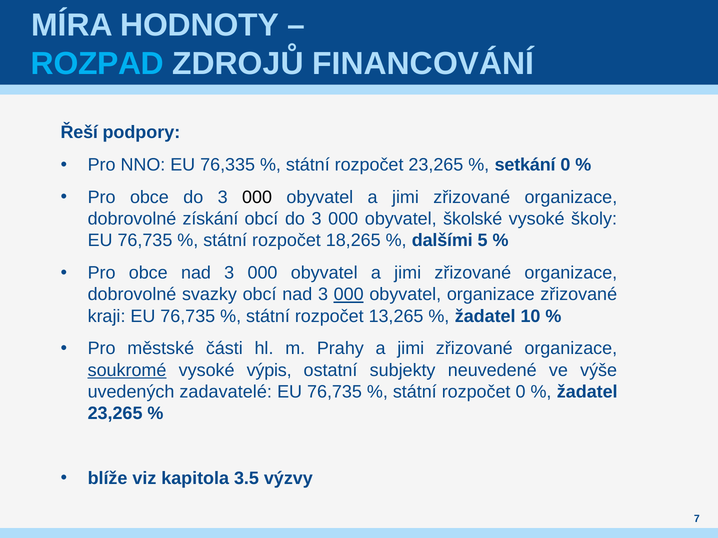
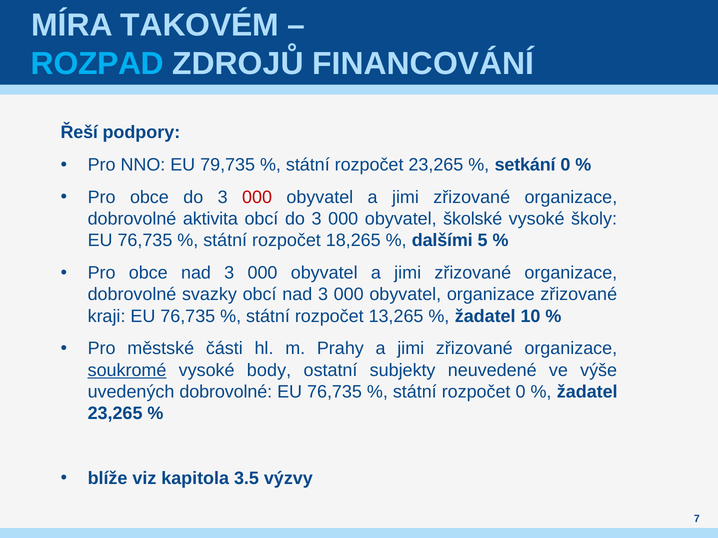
HODNOTY: HODNOTY -> TAKOVÉM (200, 25)
76,335: 76,335 -> 79,735 (228, 165)
000 colour: black -> red (257, 198)
získání: získání -> aktivita (210, 219)
000 underline: present -> none (349, 295)
výpis: výpis -> body (269, 370)
uvedených zadavatelé: zadavatelé -> dobrovolné (226, 392)
